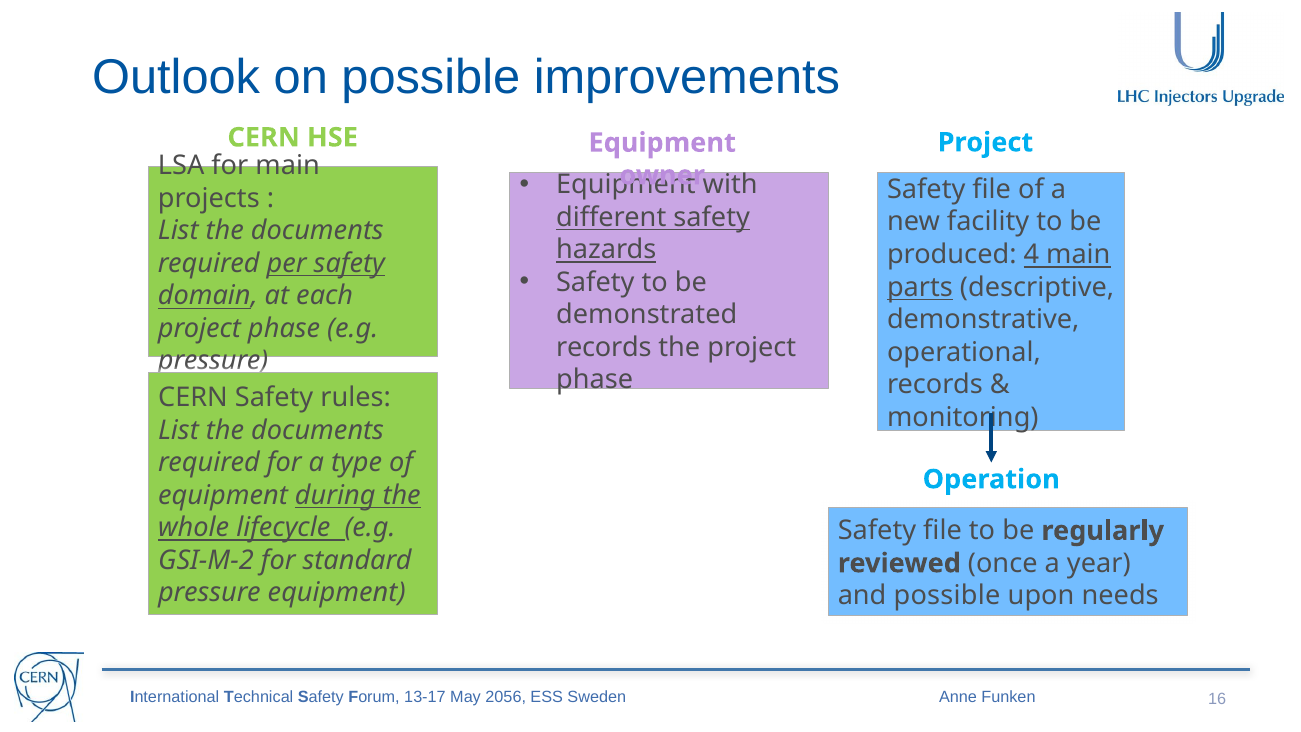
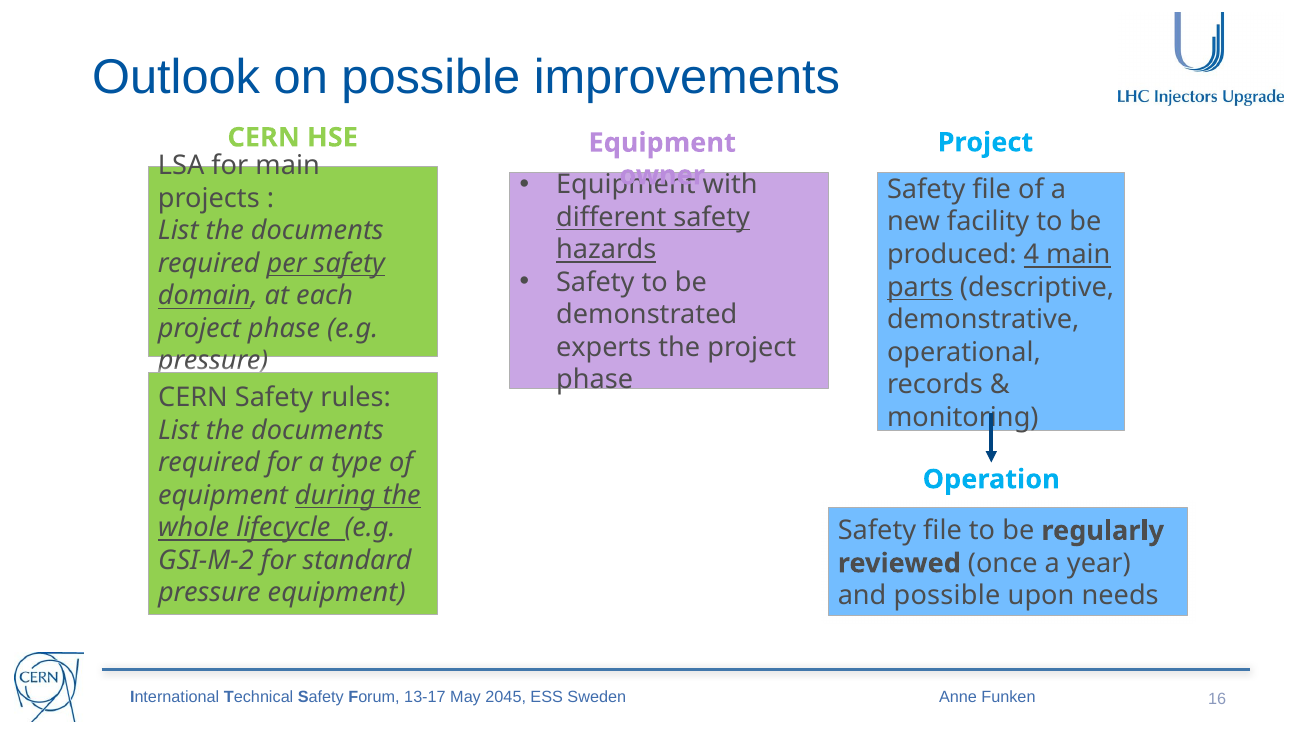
records: records -> experts (604, 347)
2056: 2056 -> 2045 (506, 697)
